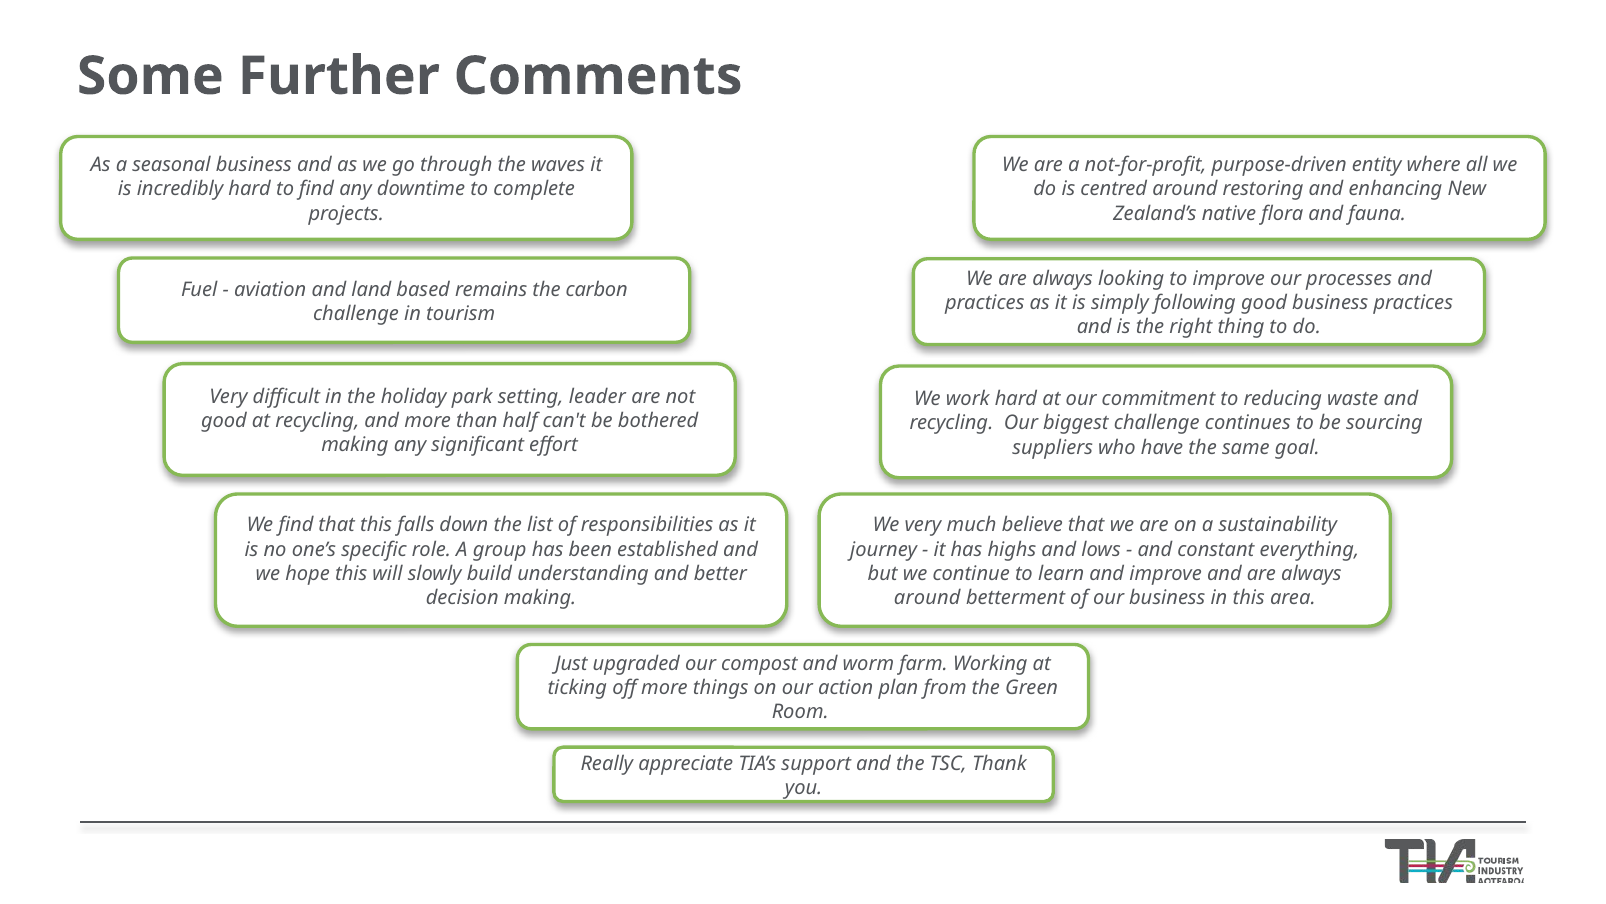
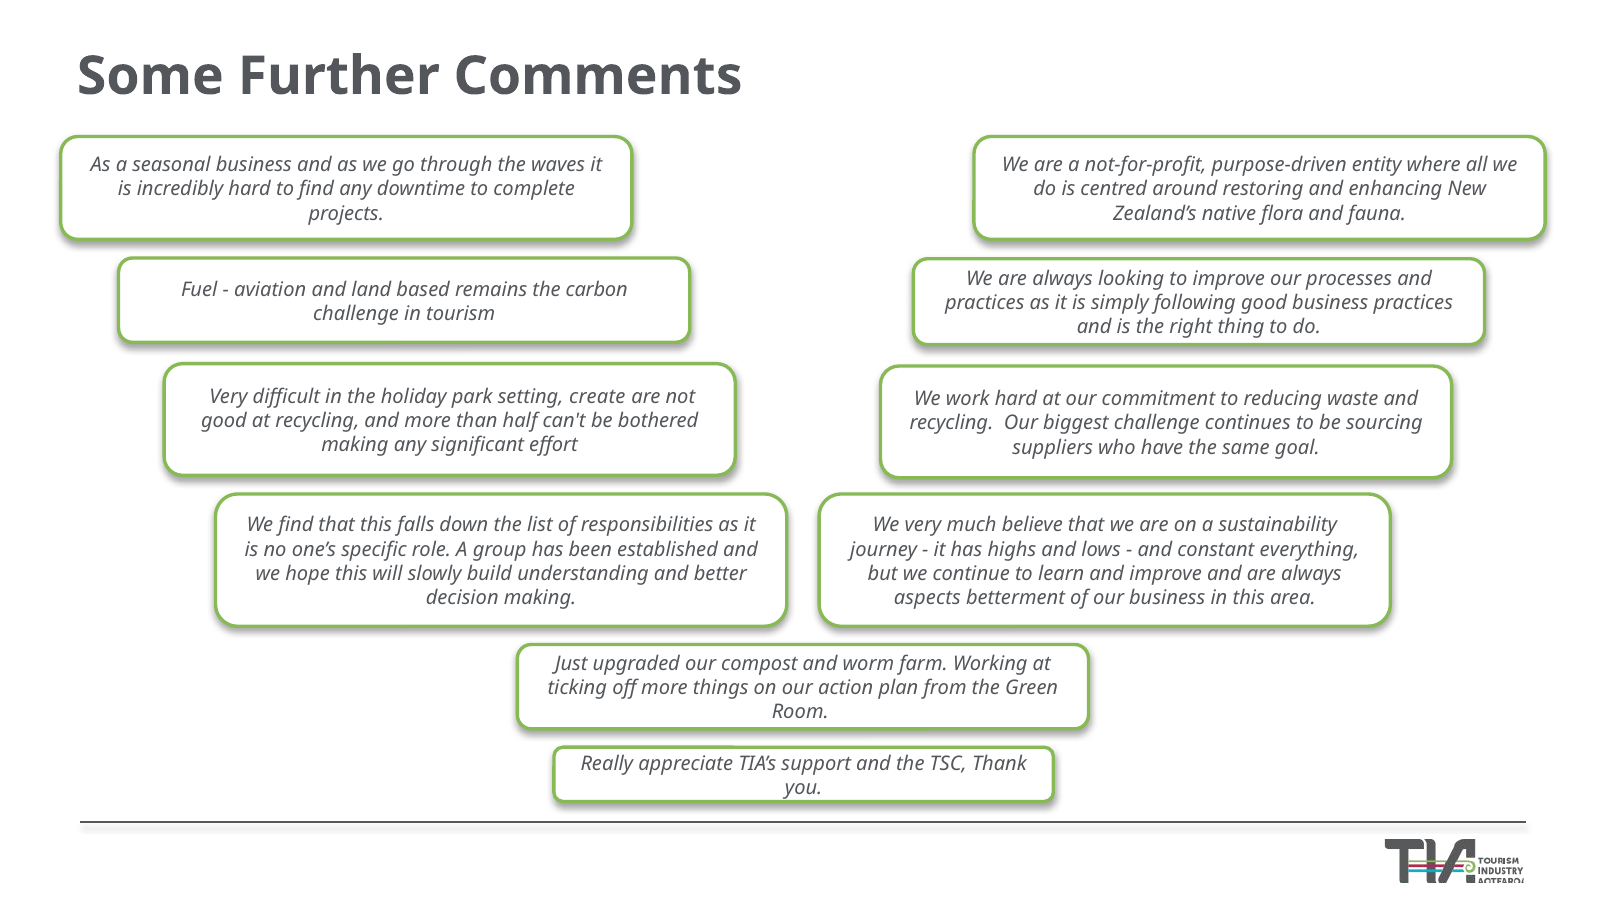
leader: leader -> create (597, 396)
around: around -> aspects (927, 597)
